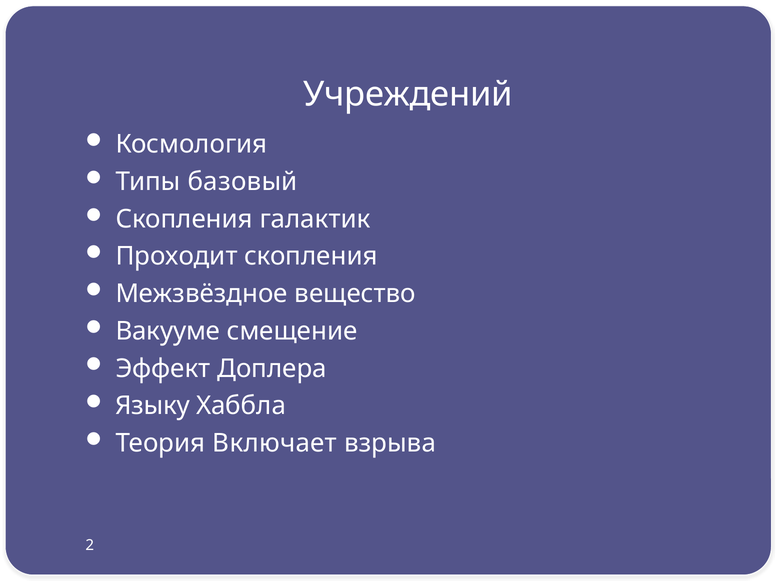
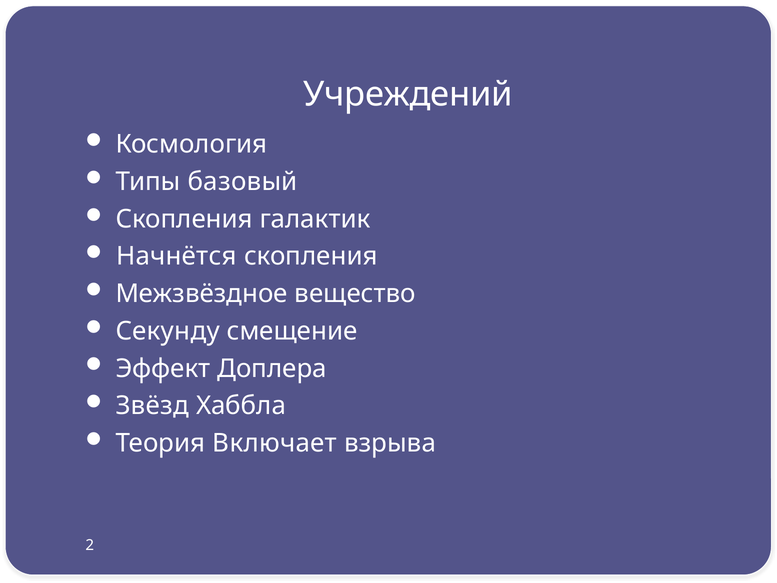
Проходит: Проходит -> Начнётся (176, 256)
Вакууме: Вакууме -> Секунду (168, 331)
Языку: Языку -> Звёзд (152, 406)
